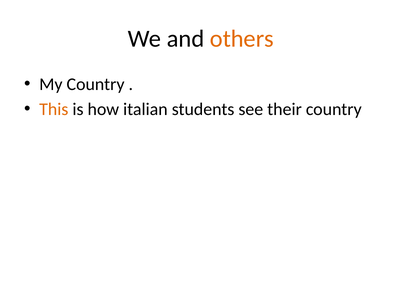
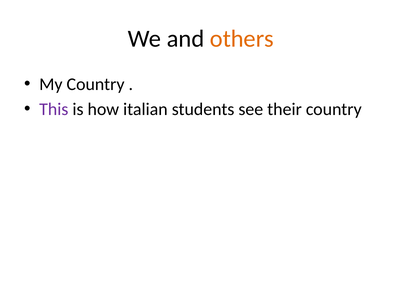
This colour: orange -> purple (54, 109)
